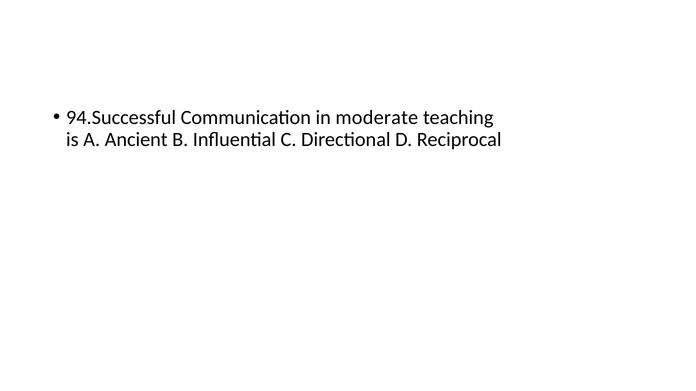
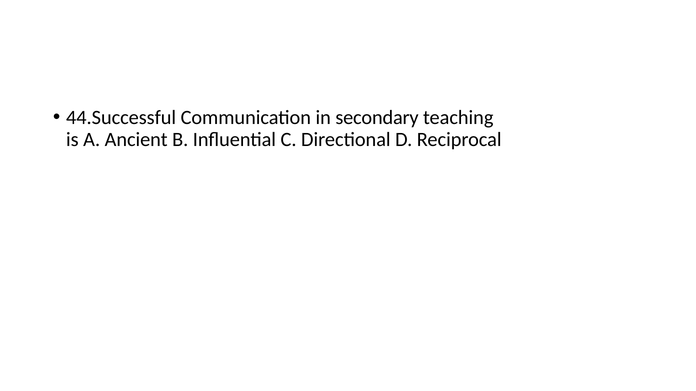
94.Successful: 94.Successful -> 44.Successful (121, 118)
moderate: moderate -> secondary (377, 118)
